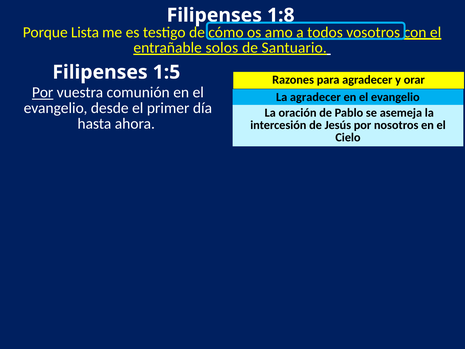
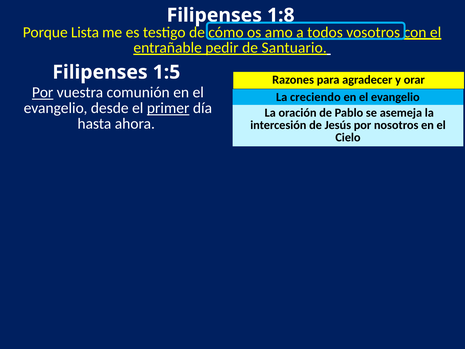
solos: solos -> pedir (222, 48)
La agradecer: agradecer -> creciendo (315, 97)
primer underline: none -> present (168, 108)
